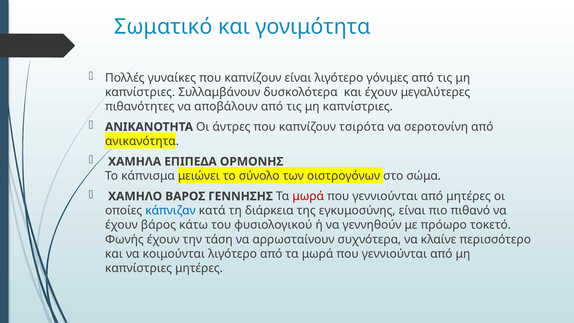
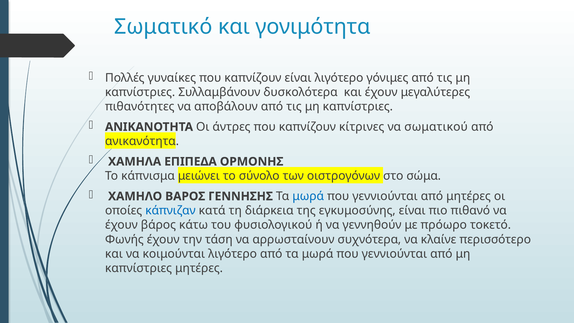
τσιρότα: τσιρότα -> κίτρινες (362, 127)
σεροτονίνη: σεροτονίνη -> σωματικού (436, 127)
μωρά colour: red -> blue (308, 196)
